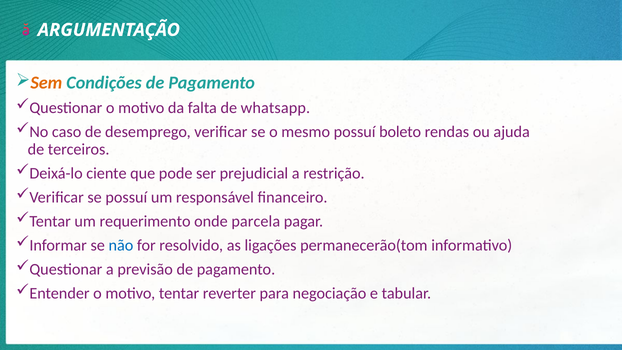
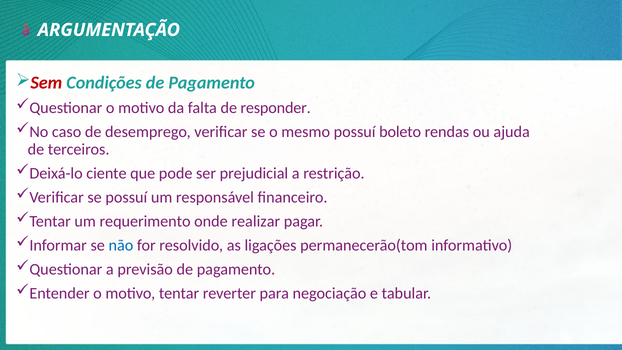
Sem colour: orange -> red (46, 83)
whatsapp: whatsapp -> responder (276, 108)
parcela: parcela -> realizar (256, 221)
